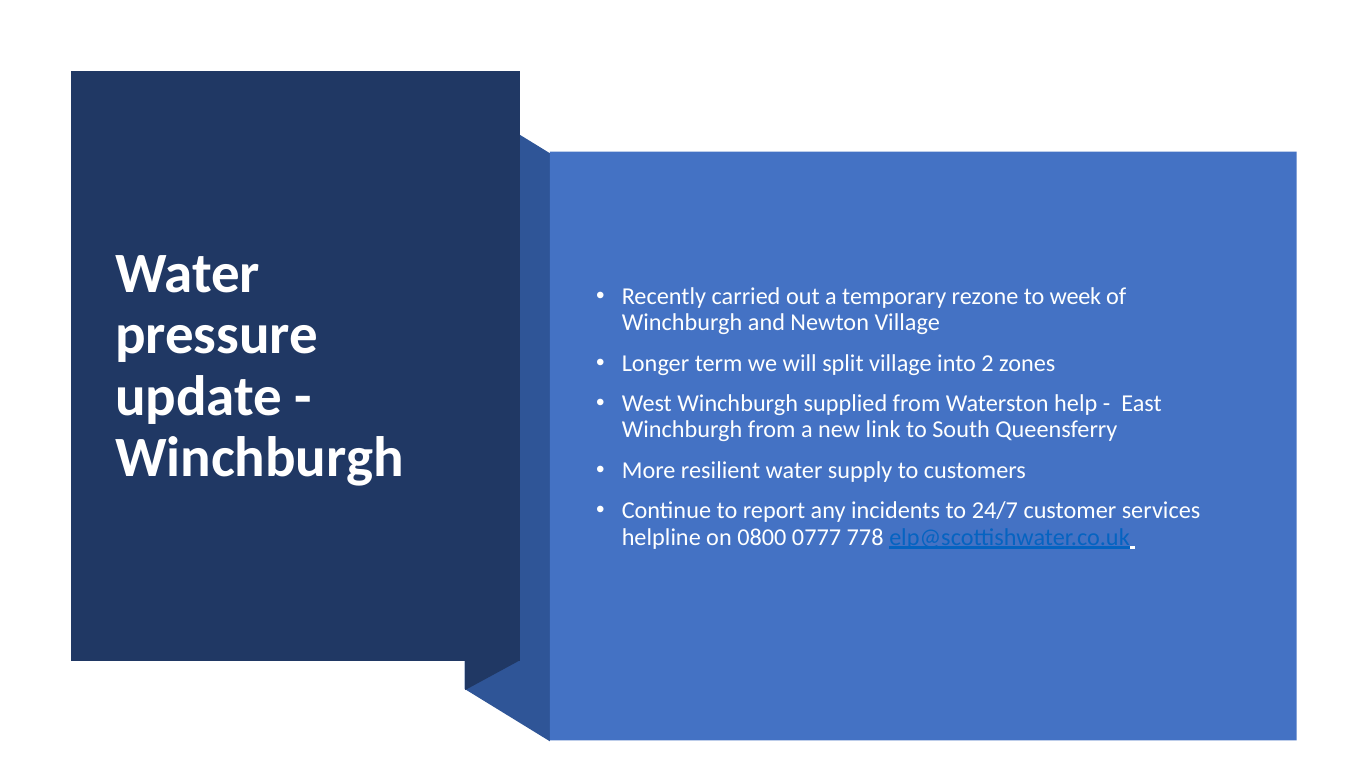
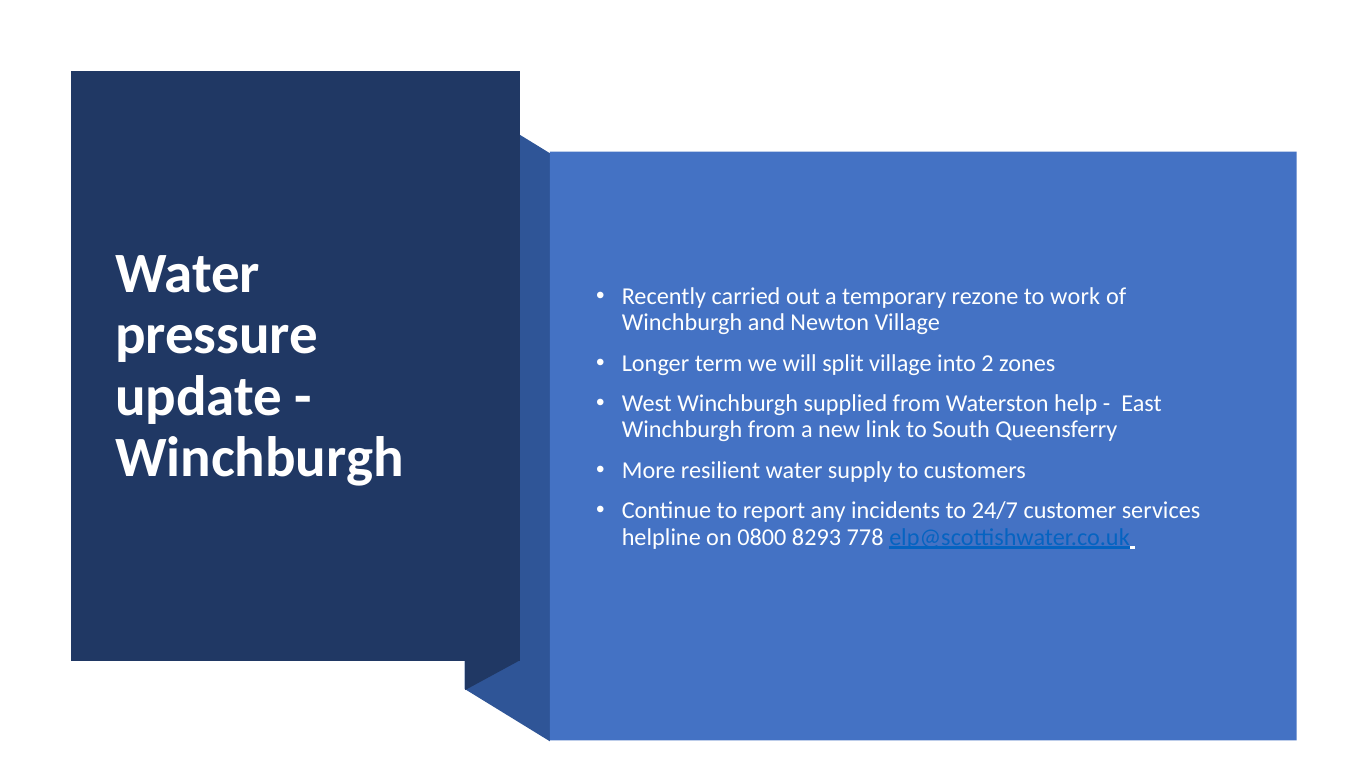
week: week -> work (1075, 297)
0777: 0777 -> 8293 (817, 538)
